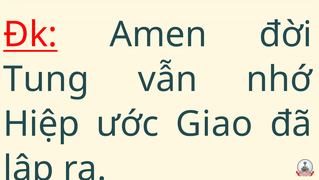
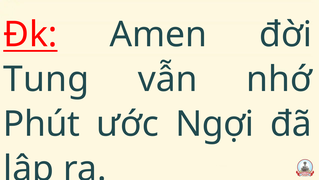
Hiệp: Hiệp -> Phút (41, 124)
Giao: Giao -> Ngợi (215, 124)
